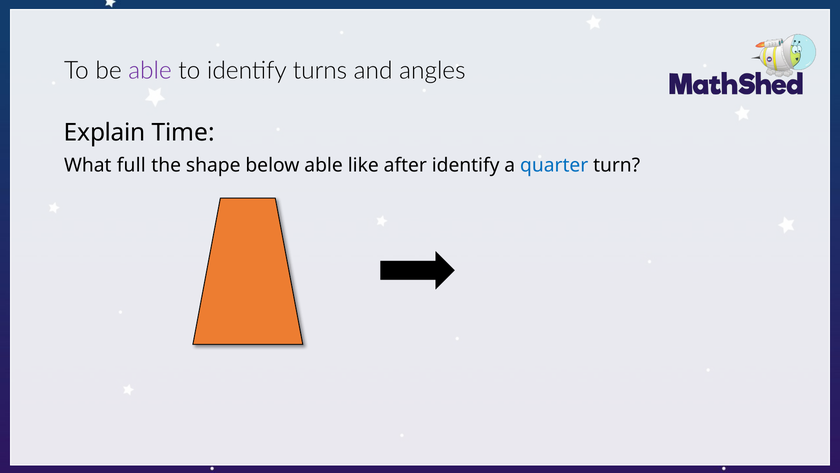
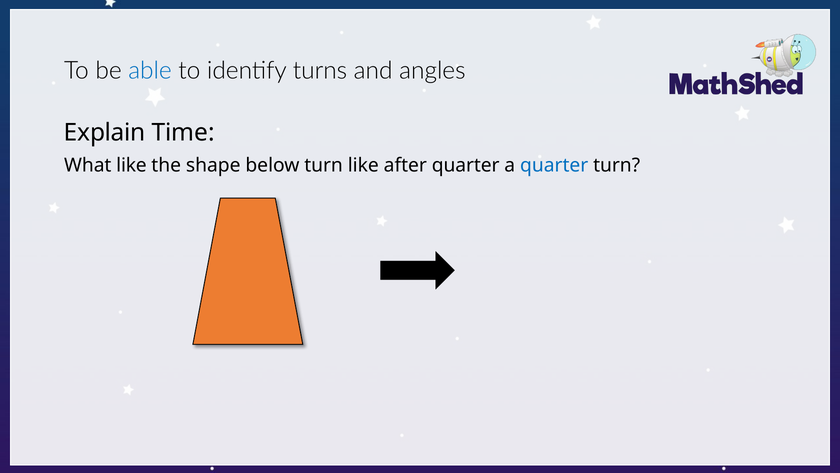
able colour: purple -> blue (150, 71)
What full: full -> like (131, 165)
below able: able -> turn (324, 165)
after identify: identify -> quarter (466, 165)
